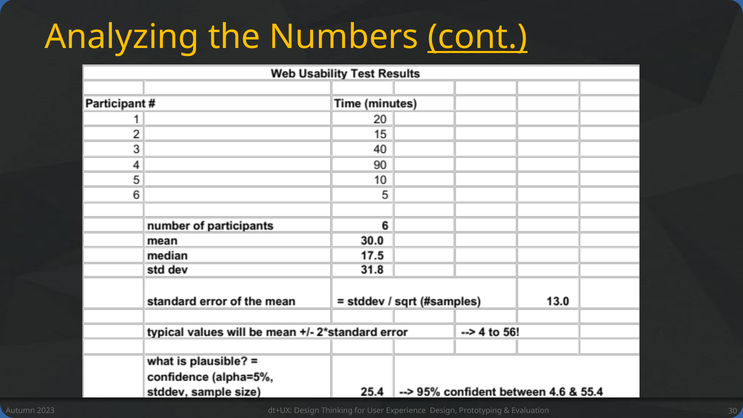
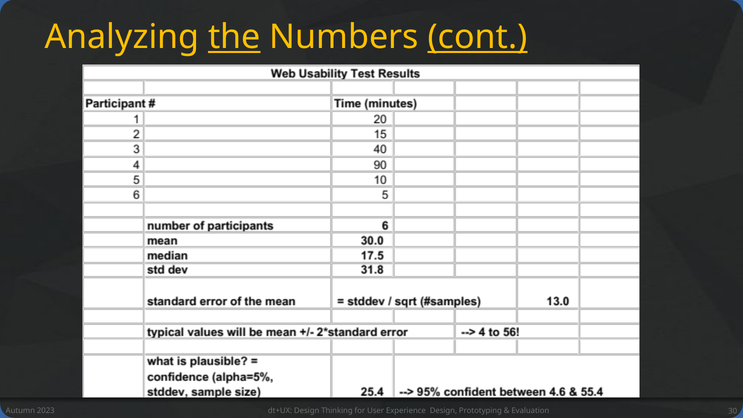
the underline: none -> present (234, 37)
